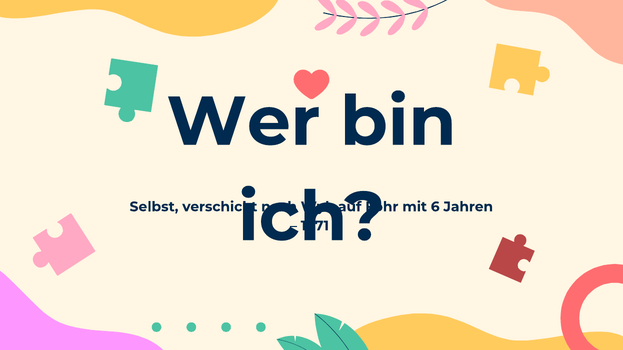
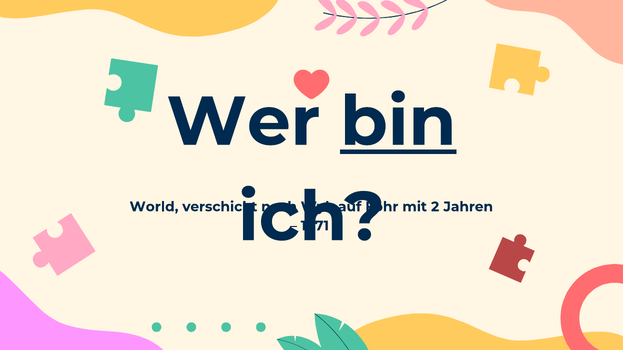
bin underline: none -> present (398, 122)
Selbst: Selbst -> World (154, 207)
6: 6 -> 2 (435, 207)
